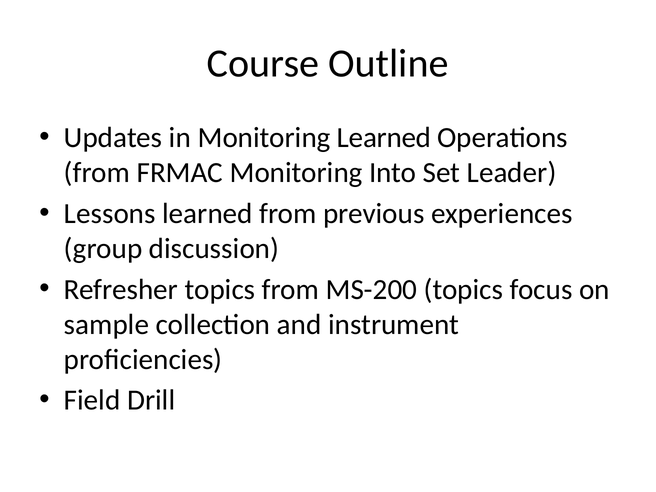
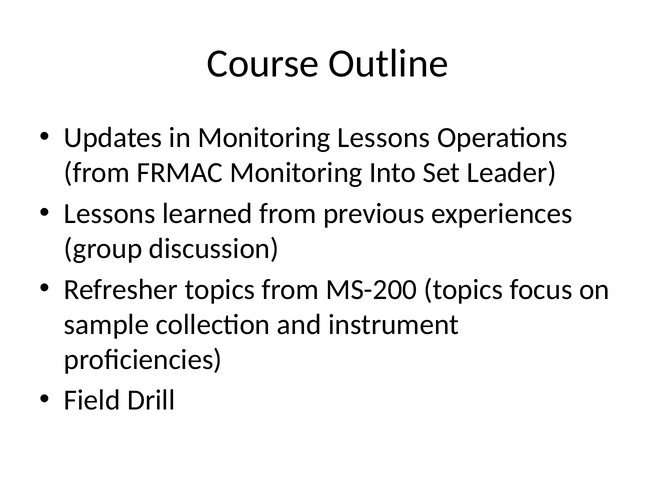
Monitoring Learned: Learned -> Lessons (384, 138)
